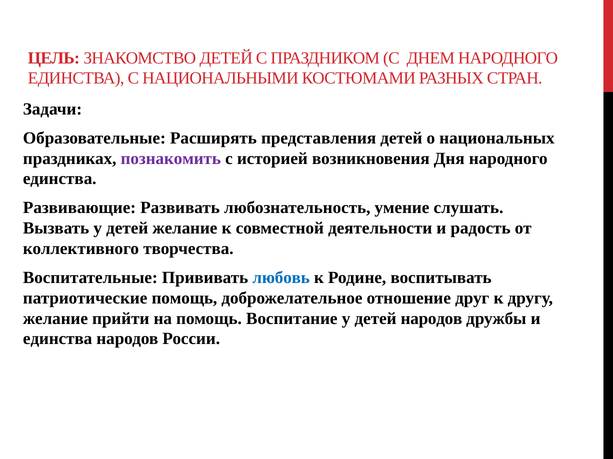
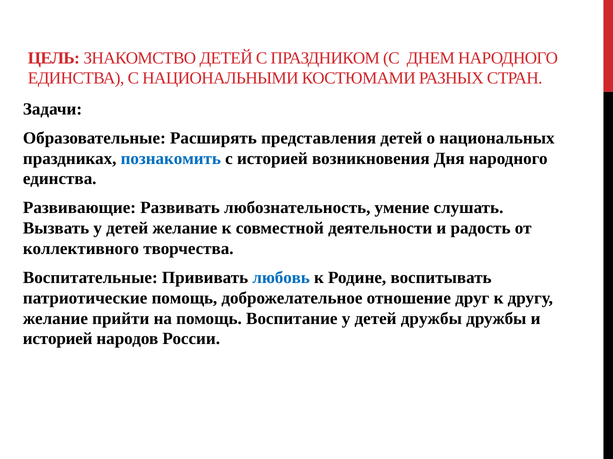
познакомить colour: purple -> blue (171, 159)
детей народов: народов -> дружбы (431, 319)
единства: единства -> историей (58, 339)
